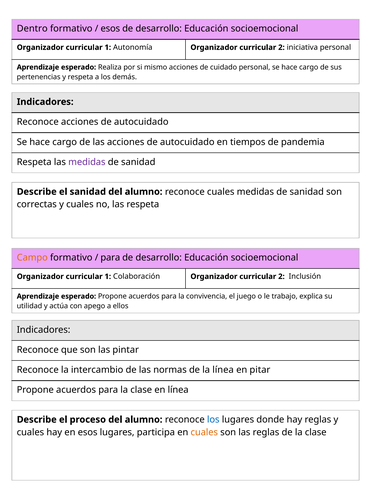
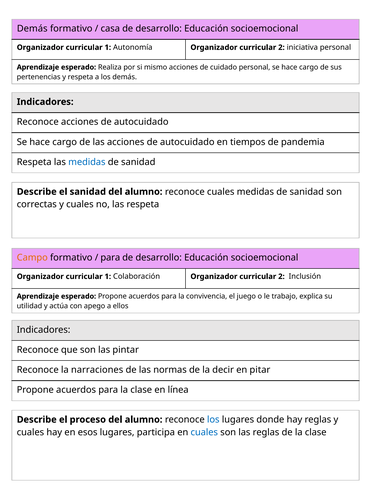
Dentro: Dentro -> Demás (32, 29)
esos: esos -> casa (110, 29)
medidas colour: purple -> blue (87, 162)
intercambio: intercambio -> narraciones (97, 370)
la línea: línea -> decir (223, 370)
cuales colour: orange -> blue (204, 432)
